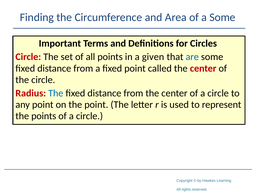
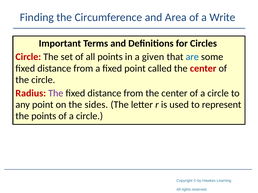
a Some: Some -> Write (222, 17)
The colour: blue -> purple (56, 93)
the point: point -> sides (96, 105)
